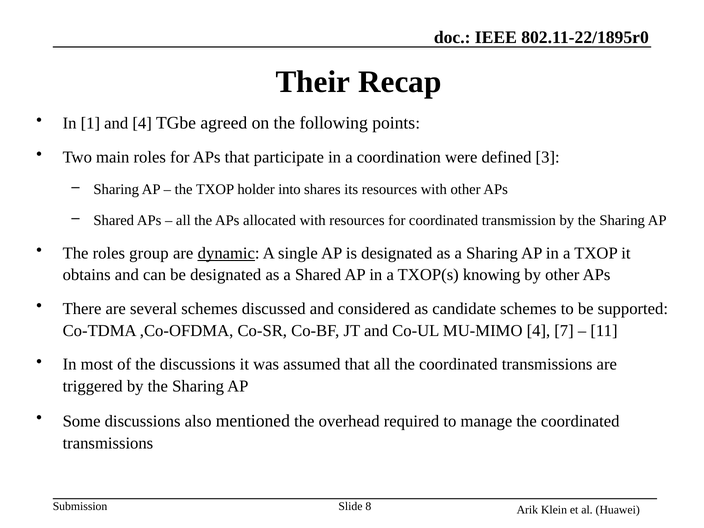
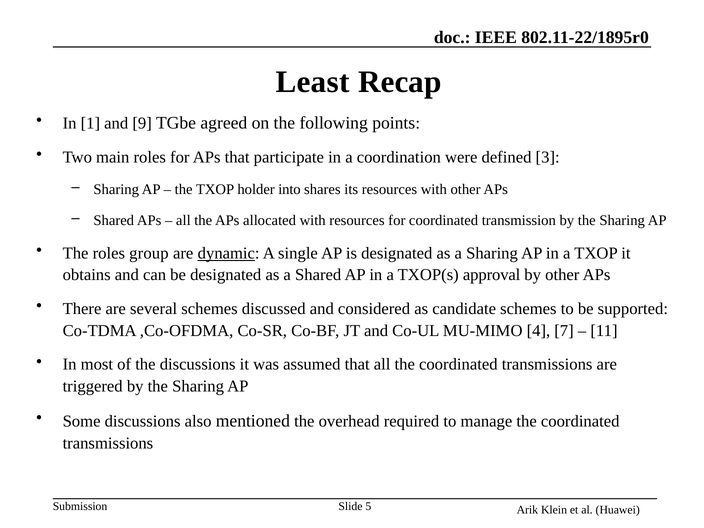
Their: Their -> Least (313, 82)
and 4: 4 -> 9 (142, 123)
knowing: knowing -> approval (492, 275)
8: 8 -> 5 (368, 506)
